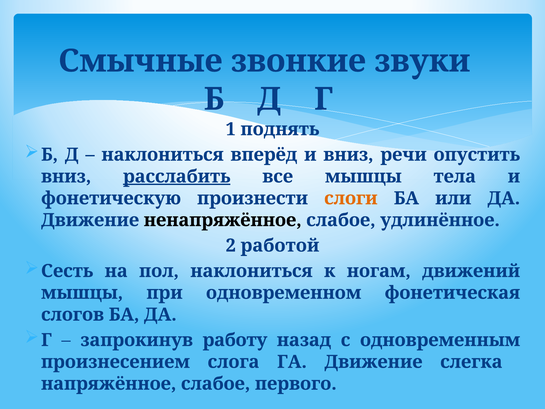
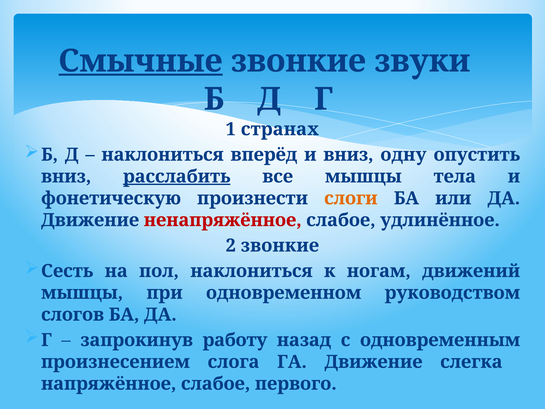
Смычные underline: none -> present (141, 61)
поднять: поднять -> странах (280, 129)
речи: речи -> одну (403, 155)
ненапряжённое colour: black -> red (223, 220)
2 работой: работой -> звонкие (280, 245)
фонетическая: фонетическая -> руководством (452, 293)
